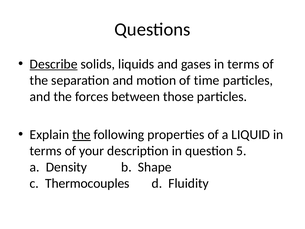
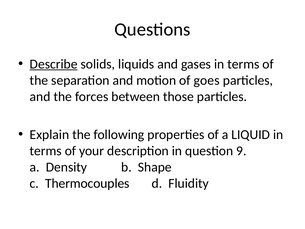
time: time -> goes (207, 80)
the underline: present -> none (81, 134)
5: 5 -> 9 (241, 151)
